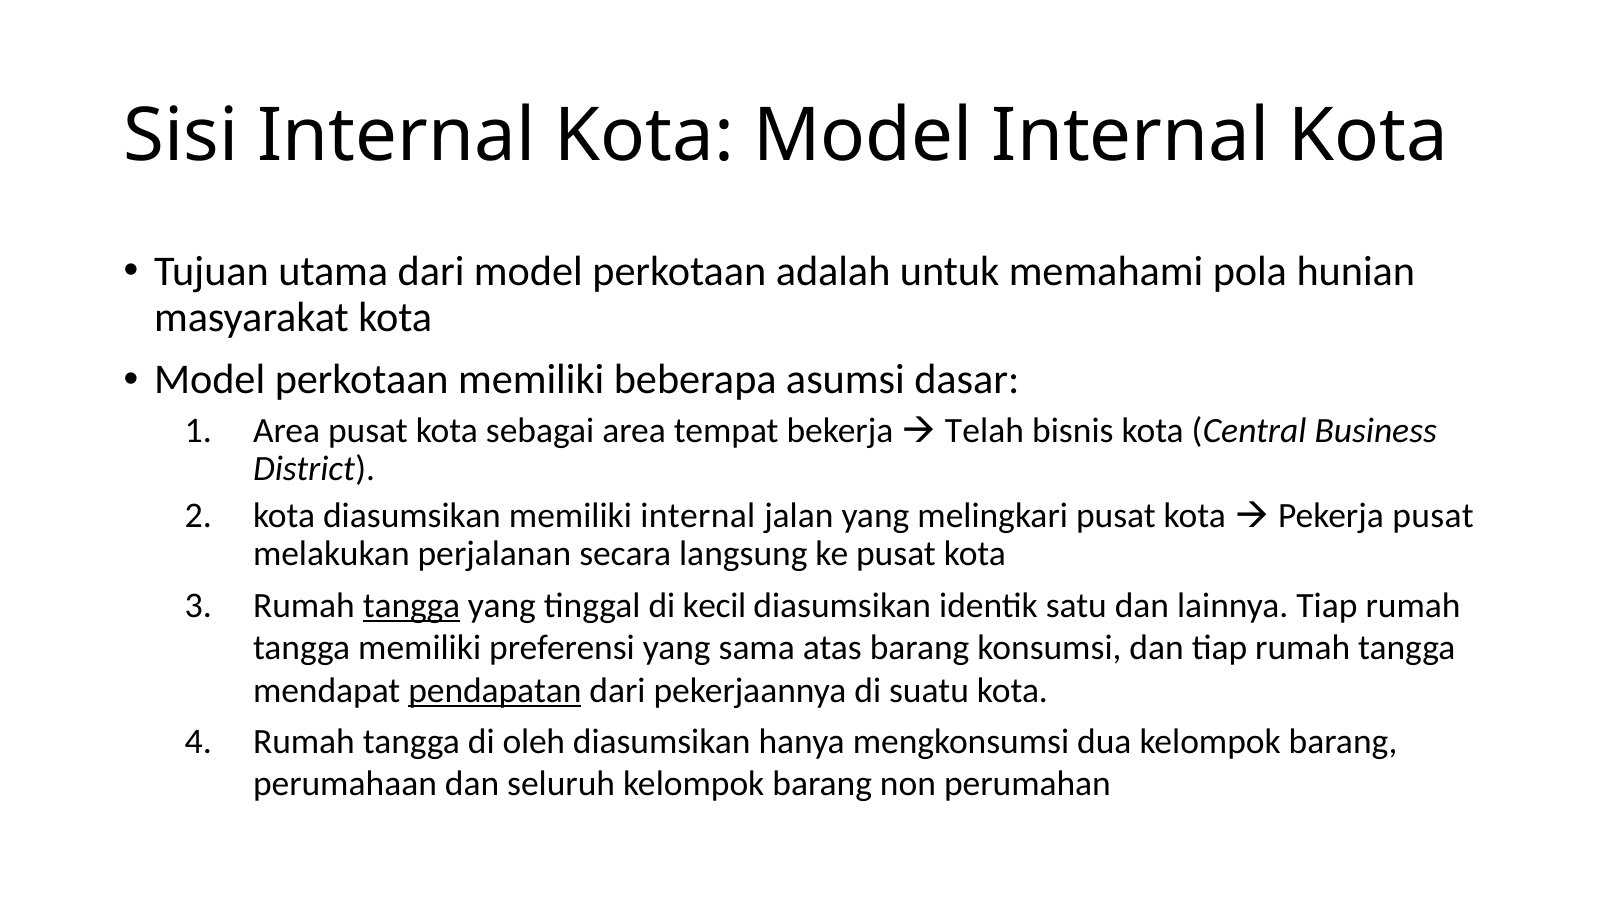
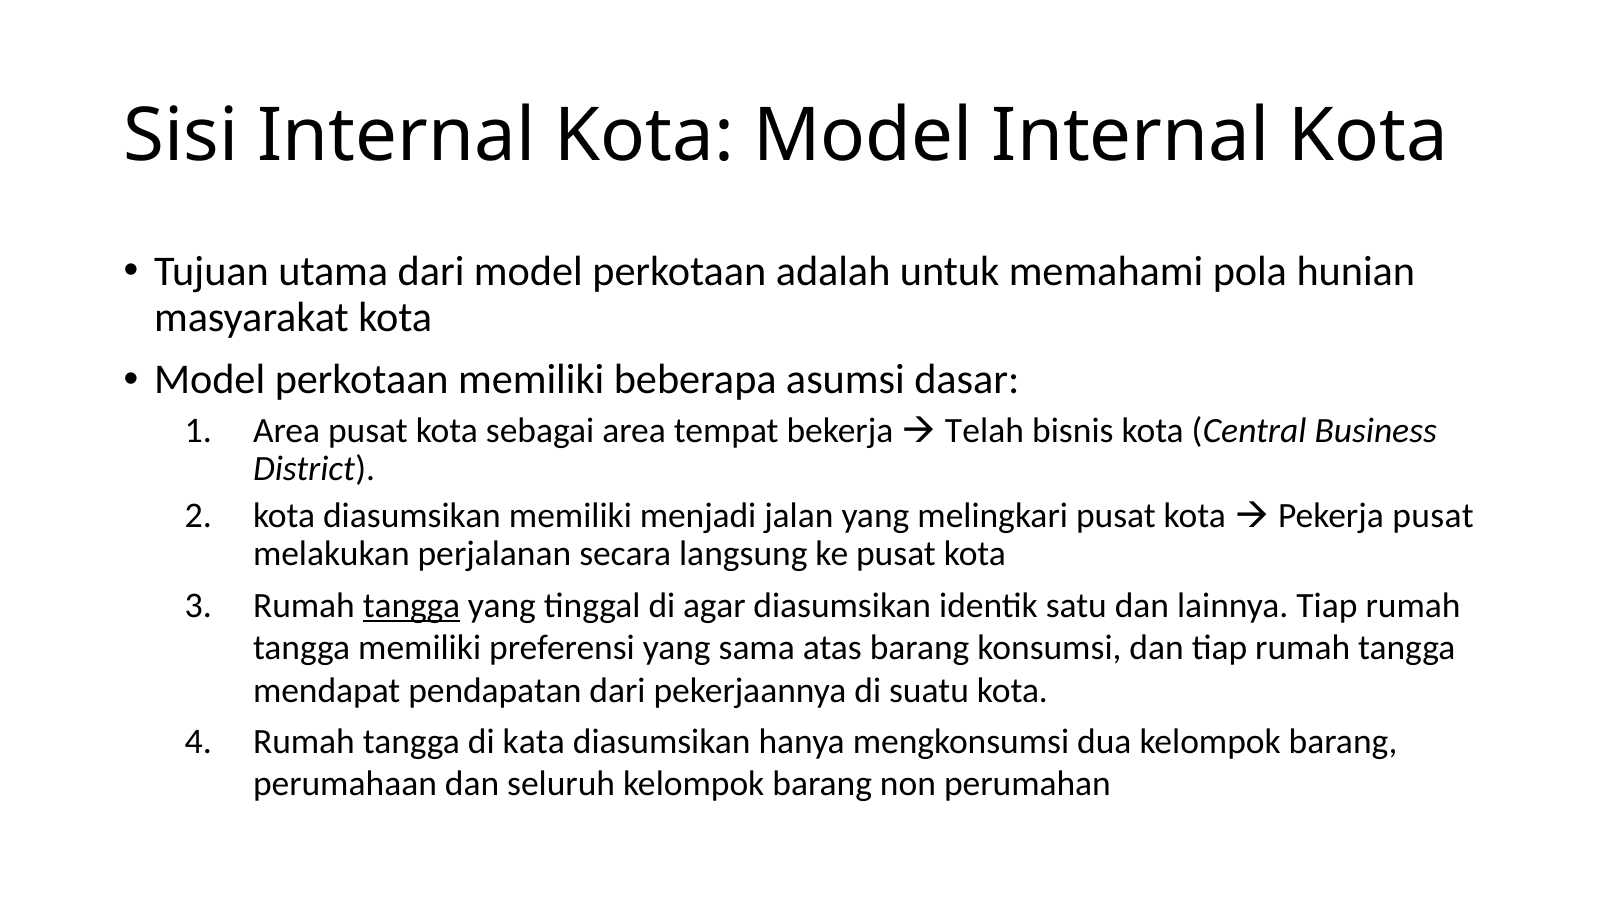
memiliki internal: internal -> menjadi (698, 515)
kecil: kecil -> agar (714, 605)
pendapatan underline: present -> none (495, 691)
oleh: oleh -> kata (534, 742)
